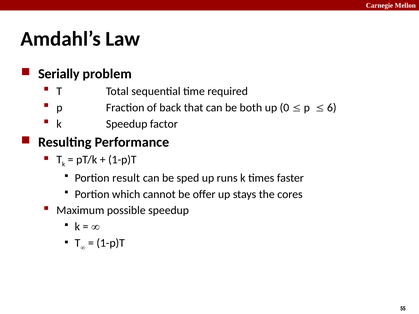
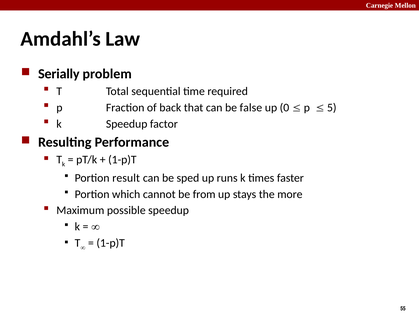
both: both -> false (251, 108)
6: 6 -> 5 (332, 108)
offer: offer -> from (204, 194)
cores: cores -> more (290, 194)
